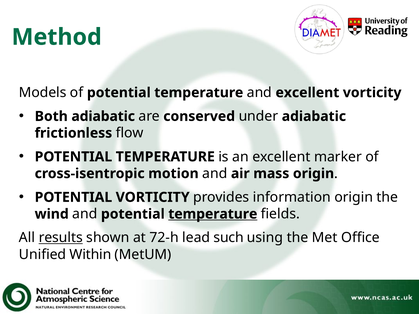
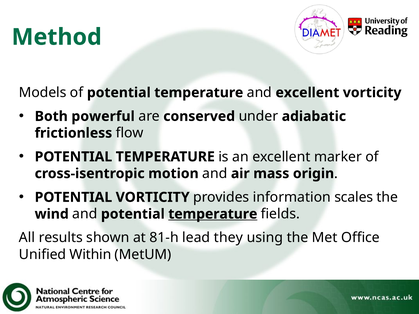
Both adiabatic: adiabatic -> powerful (103, 116)
information origin: origin -> scales (354, 197)
results underline: present -> none (61, 238)
72-h: 72-h -> 81-h (164, 238)
such: such -> they (228, 238)
